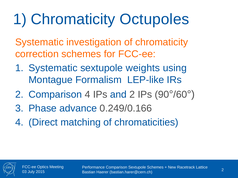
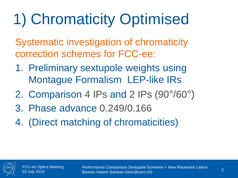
Octupoles: Octupoles -> Optimised (154, 19)
1 Systematic: Systematic -> Preliminary (53, 68)
